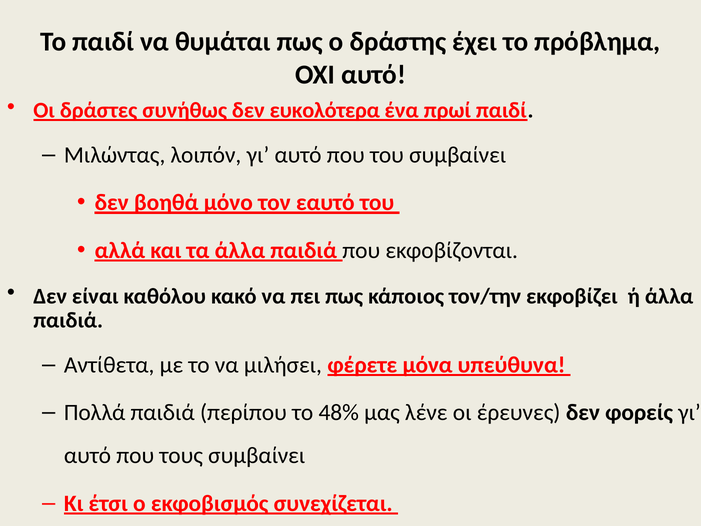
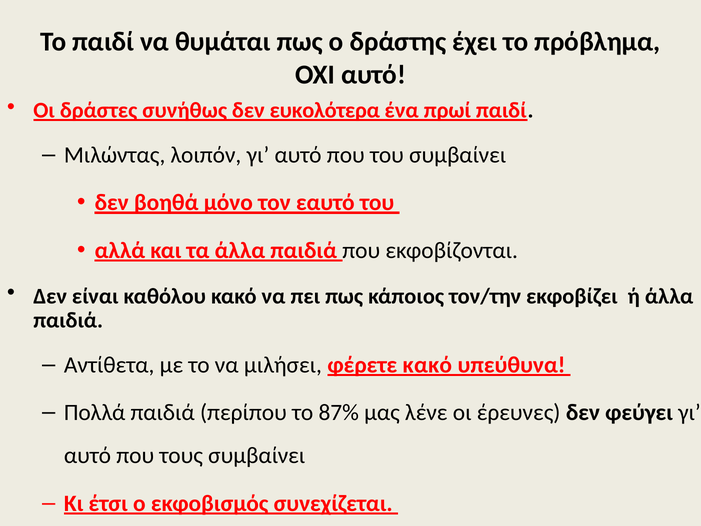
φέρετε μόνα: μόνα -> κακό (427, 365)
48%: 48% -> 87% (339, 413)
φορείς: φορείς -> φεύγει (639, 413)
